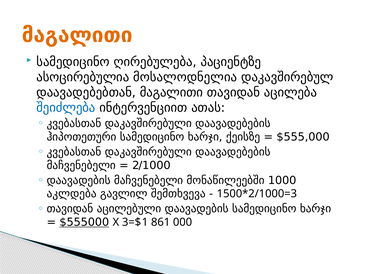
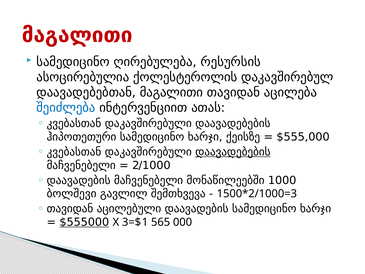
მაგალითი colour: orange -> red (77, 35)
პაციენტზე: პაციენტზე -> რესურსის (231, 62)
მოსალოდნელია: მოსალოდნელია -> ქოლესტეროლის (185, 77)
დაავადებების underline: none -> present (233, 152)
აკლდება: აკლდება -> ბოლშევი (72, 194)
861: 861 -> 565 (161, 222)
